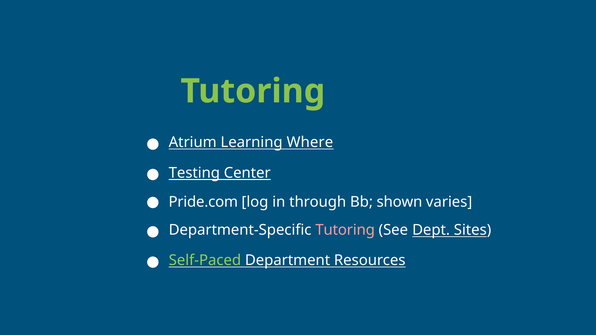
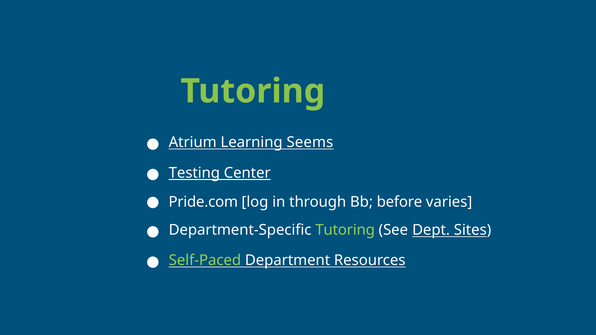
Where: Where -> Seems (310, 142)
shown: shown -> before (399, 202)
Tutoring colour: pink -> light green (345, 230)
